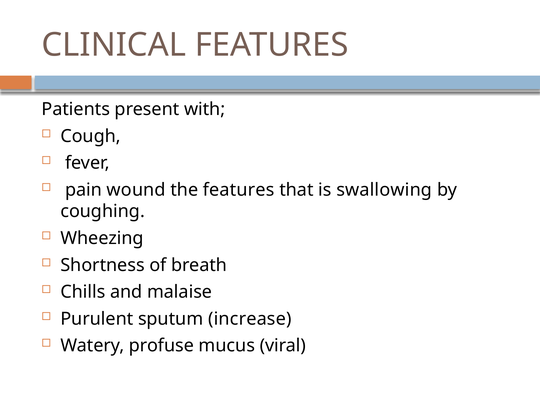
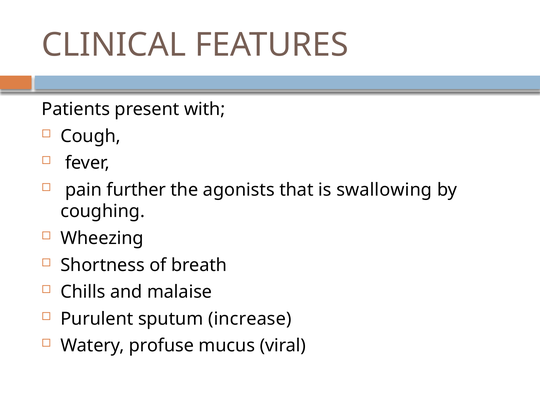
wound: wound -> further (136, 190)
the features: features -> agonists (239, 190)
